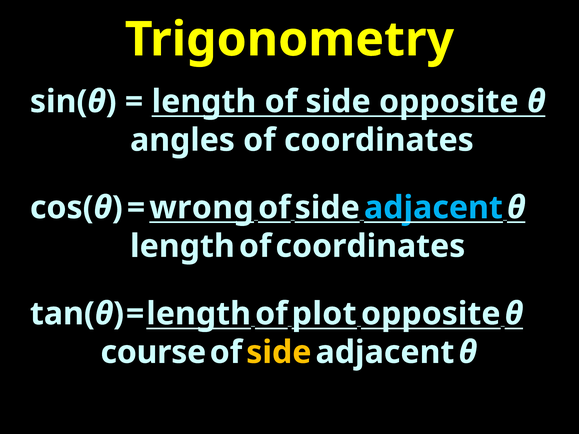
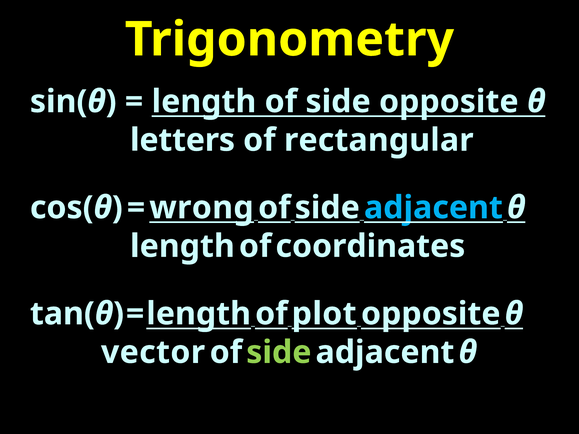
angles: angles -> letters (183, 140)
coordinates: coordinates -> rectangular (379, 140)
course: course -> vector (153, 353)
side colour: yellow -> light green (279, 353)
